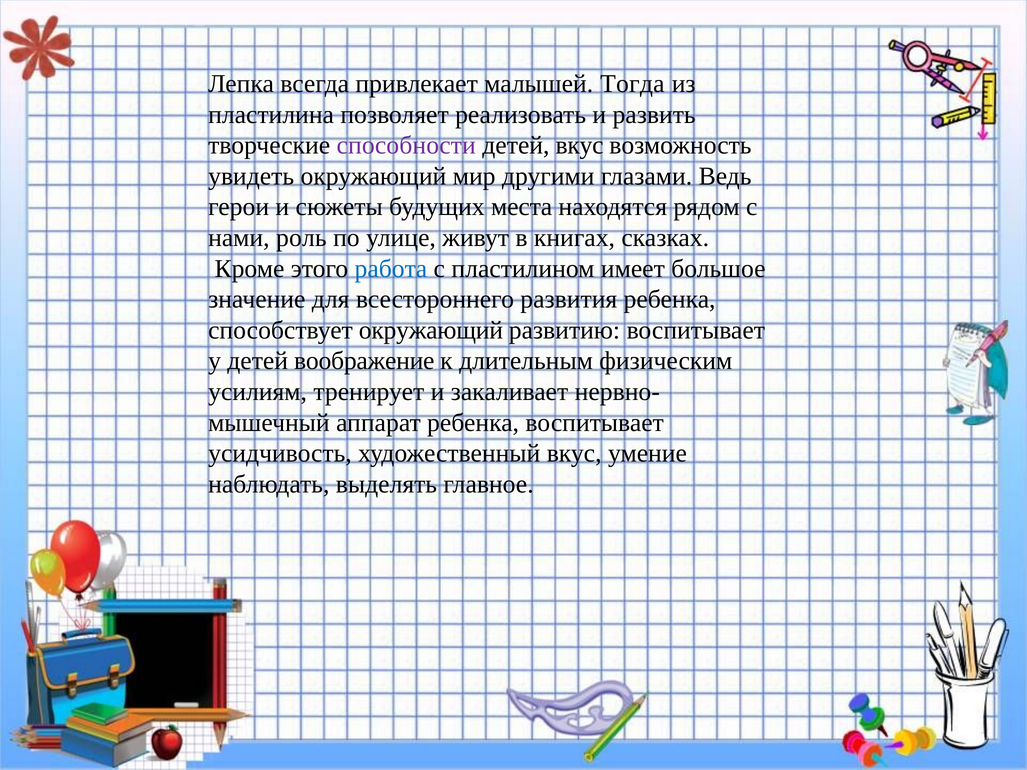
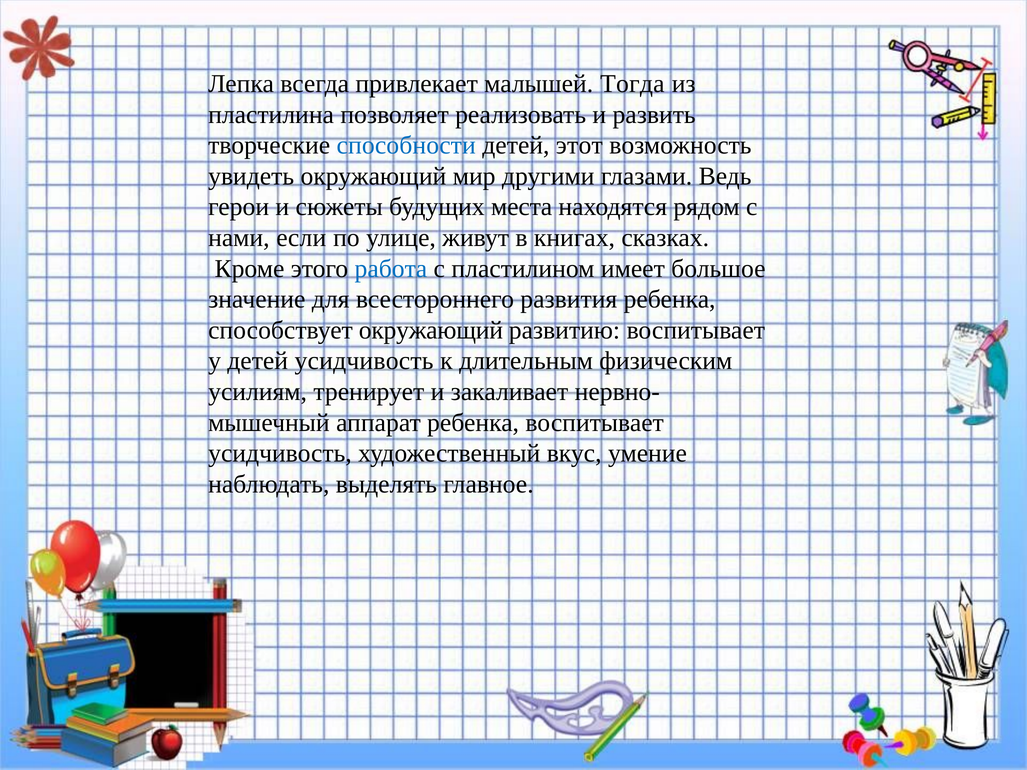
способности colour: purple -> blue (406, 145)
детей вкус: вкус -> этот (579, 145)
роль: роль -> если (301, 238)
детей воображение: воображение -> усидчивость (364, 361)
